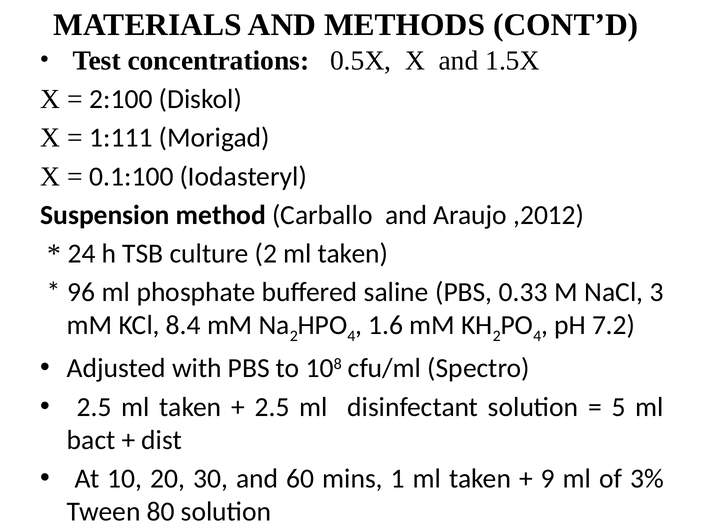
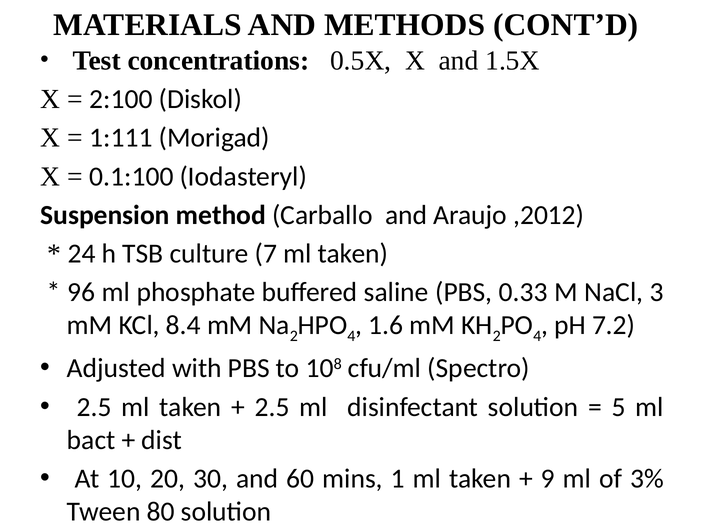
culture 2: 2 -> 7 (266, 254)
